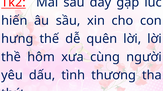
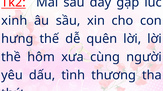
hiến: hiến -> xinh (14, 21)
